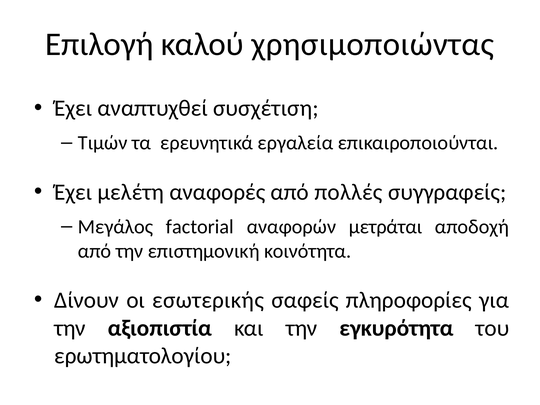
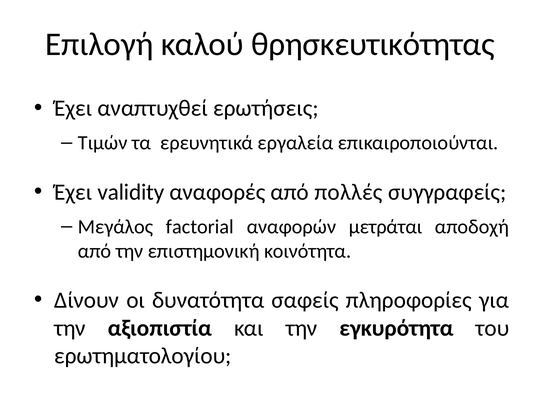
χρησιμοποιώντας: χρησιμοποιώντας -> θρησκευτικότητας (373, 44)
συσχέτιση: συσχέτιση -> ερωτήσεις (266, 108)
μελέτη: μελέτη -> validity (131, 192)
εσωτερικής: εσωτερικής -> δυνατότητα (208, 300)
